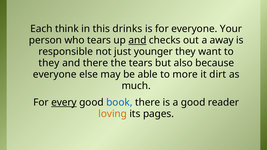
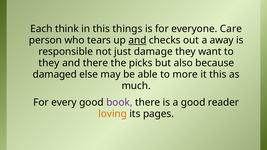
drinks: drinks -> things (127, 29)
Your: Your -> Care (231, 29)
younger: younger -> damage (153, 52)
the tears: tears -> picks (141, 63)
everyone: everyone -> damaged (55, 75)
it dirt: dirt -> this (218, 75)
every underline: present -> none (64, 103)
book colour: blue -> purple (119, 103)
